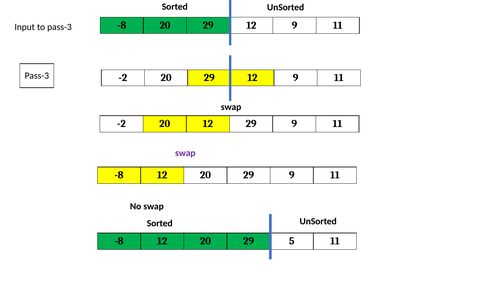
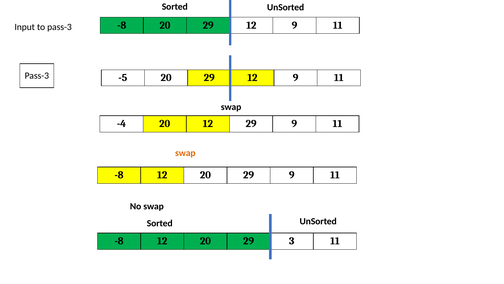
-2: -2 -> -5 (123, 78)
-2: -2 -> -4 (122, 124)
swap colour: purple -> orange (185, 153)
5: 5 -> 3 (292, 241)
